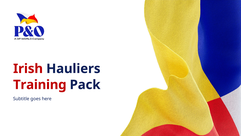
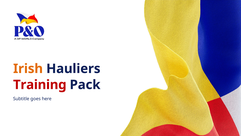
Irish colour: red -> orange (28, 68)
